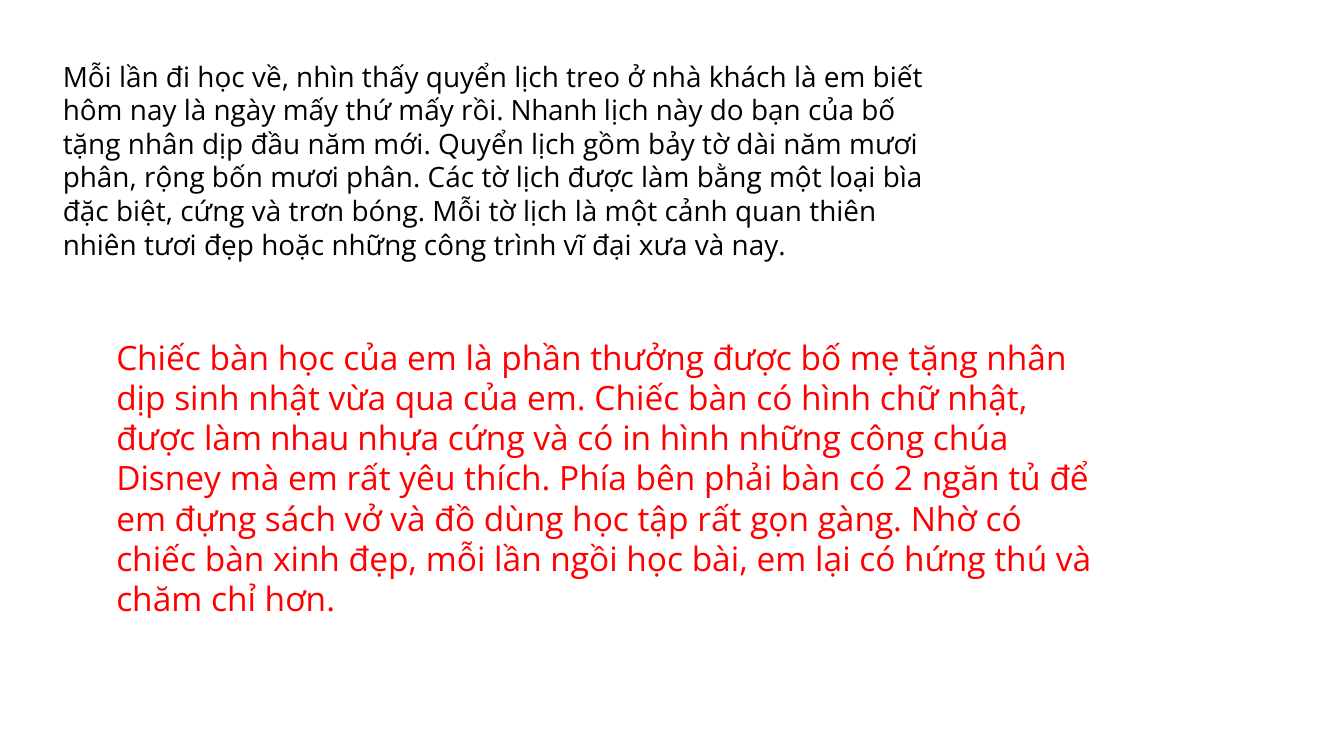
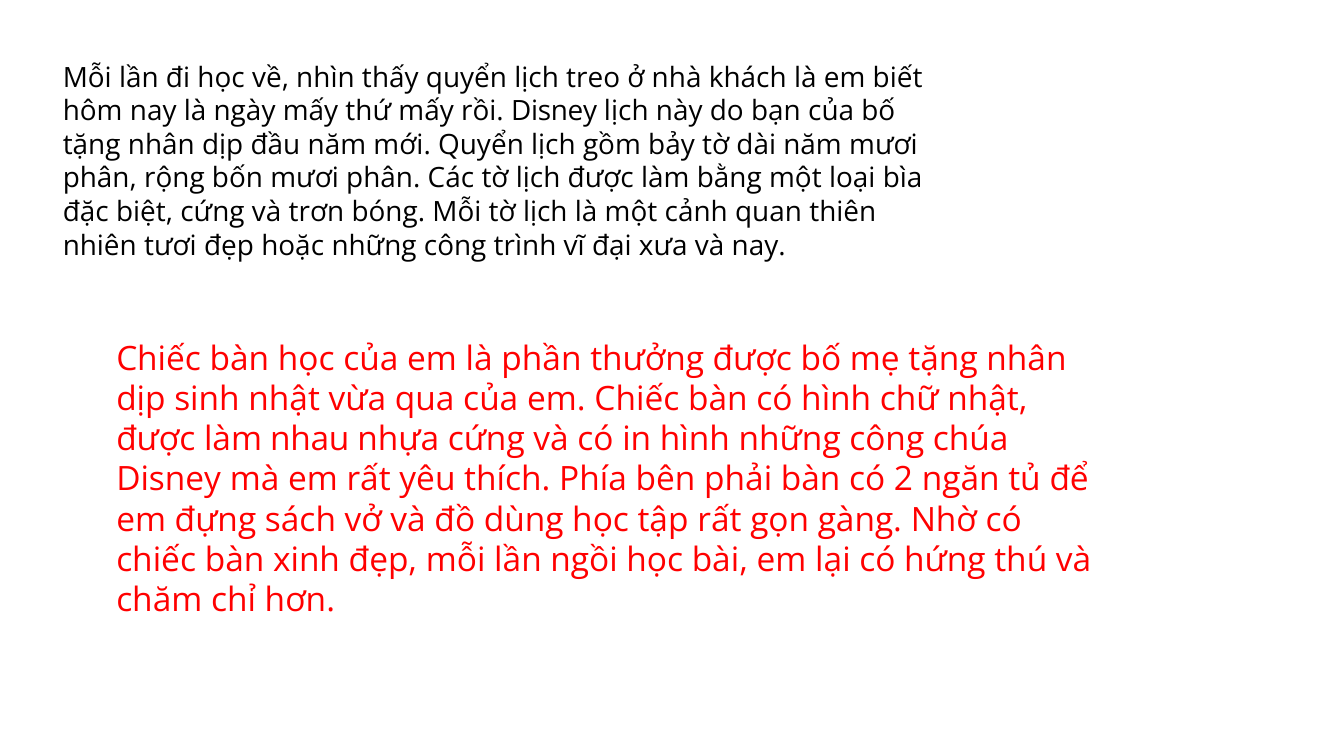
rồi Nhanh: Nhanh -> Disney (554, 112)
